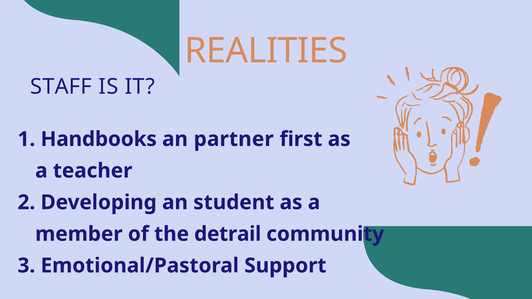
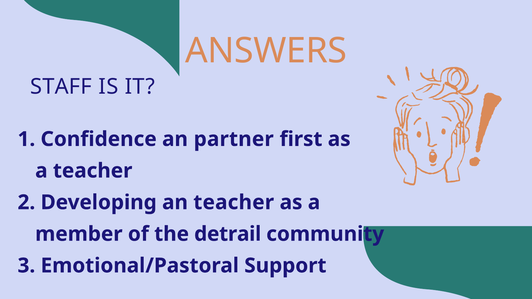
REALITIES: REALITIES -> ANSWERS (266, 51)
Handbooks: Handbooks -> Confidence (99, 139)
an student: student -> teacher (234, 203)
